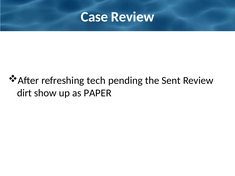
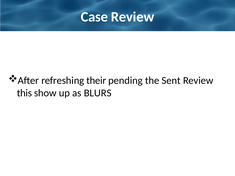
tech: tech -> their (96, 81)
dirt: dirt -> this (24, 93)
PAPER: PAPER -> BLURS (98, 93)
